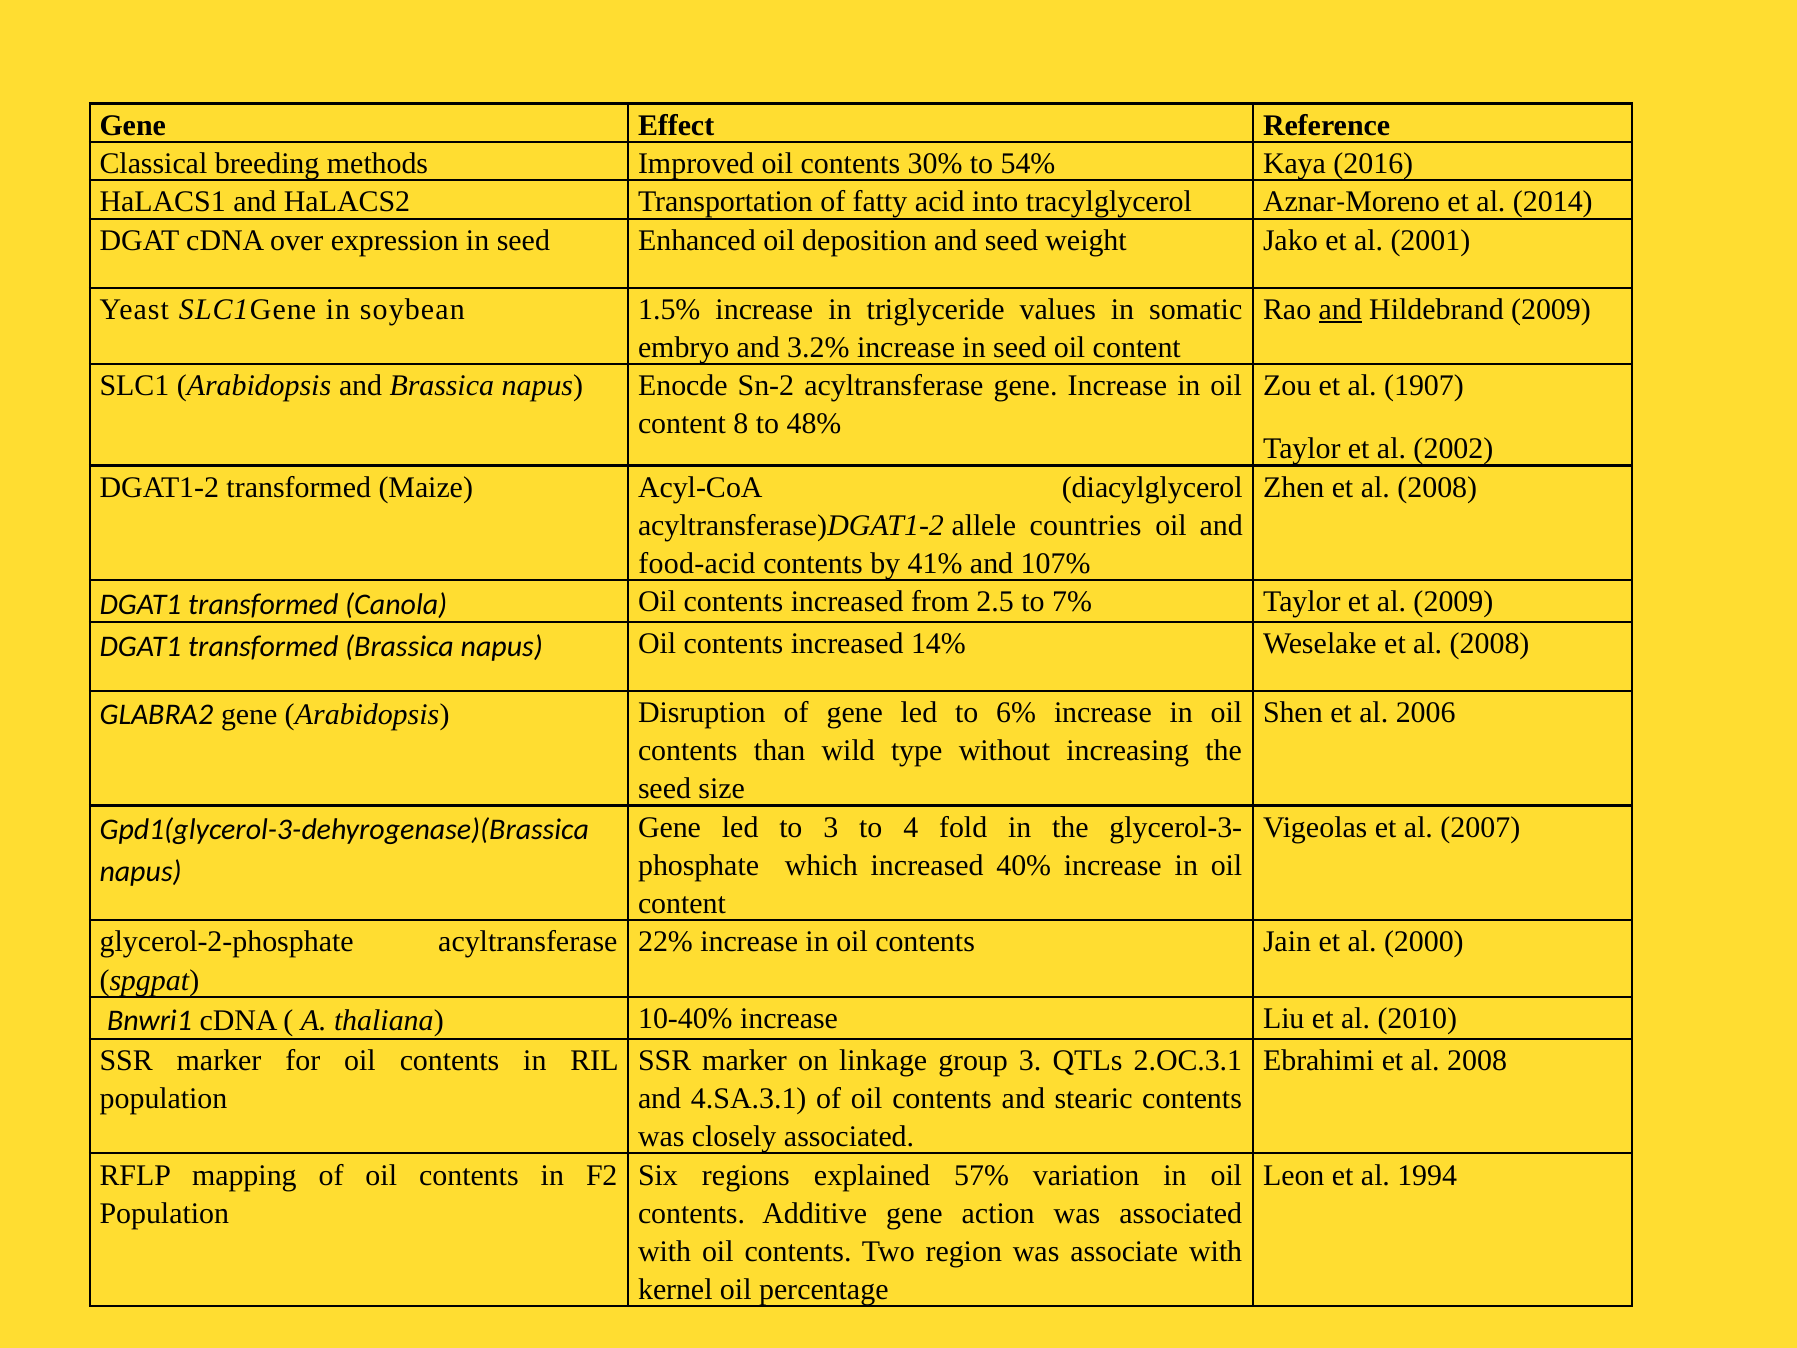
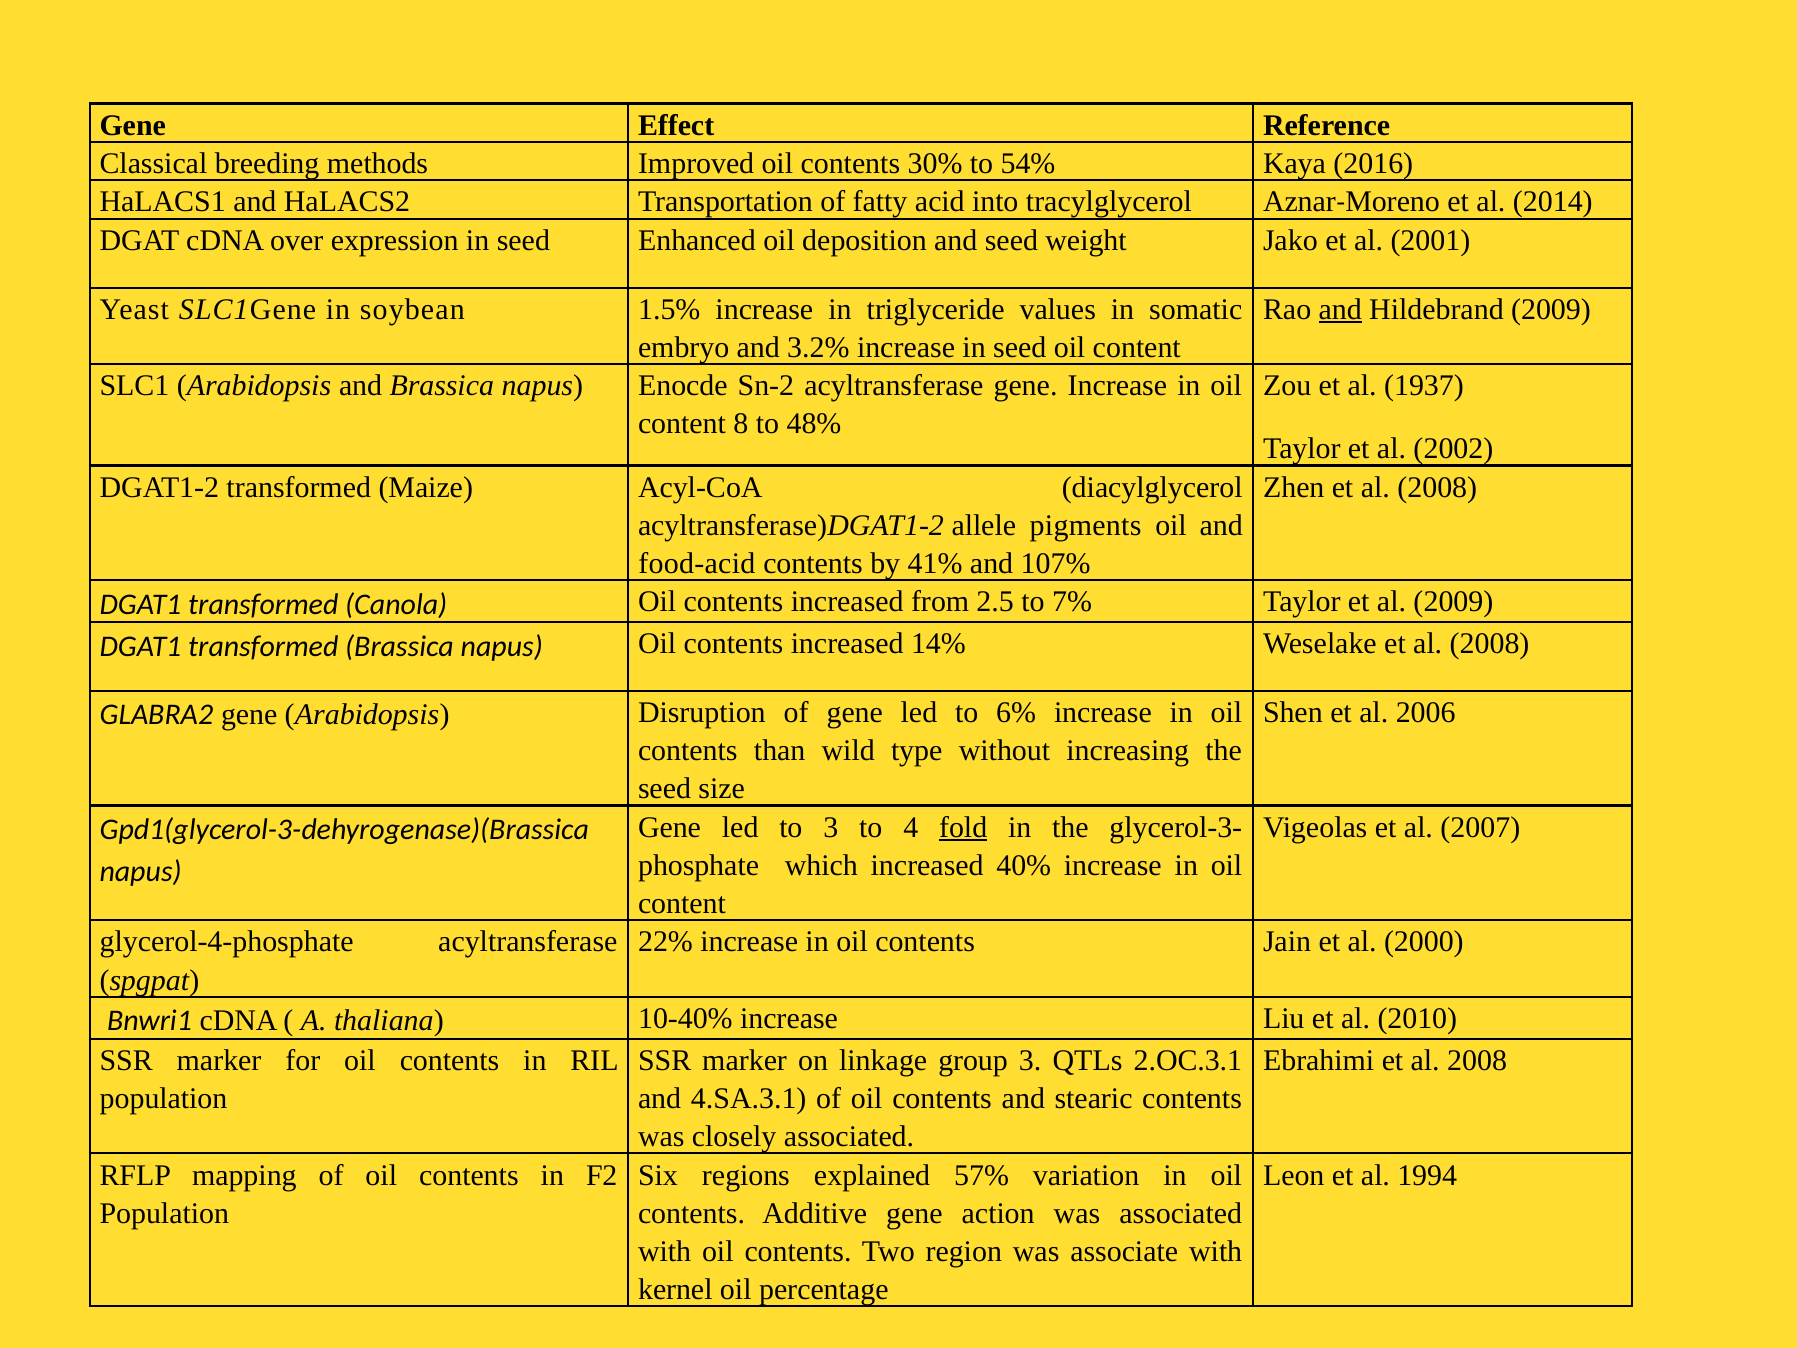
1907: 1907 -> 1937 (1424, 386)
countries: countries -> pigments (1086, 525)
fold underline: none -> present (963, 827)
glycerol-2-phosphate: glycerol-2-phosphate -> glycerol-4-phosphate (227, 942)
